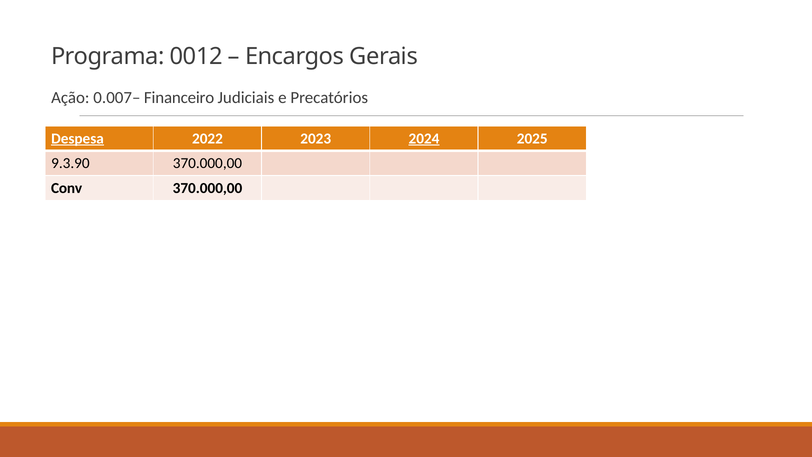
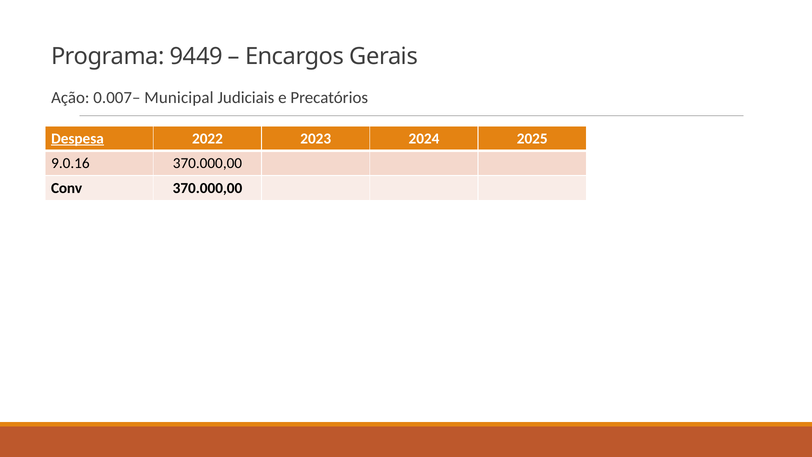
0012: 0012 -> 9449 (196, 57)
Financeiro: Financeiro -> Municipal (179, 98)
2024 underline: present -> none (424, 139)
9.3.90: 9.3.90 -> 9.0.16 (70, 163)
